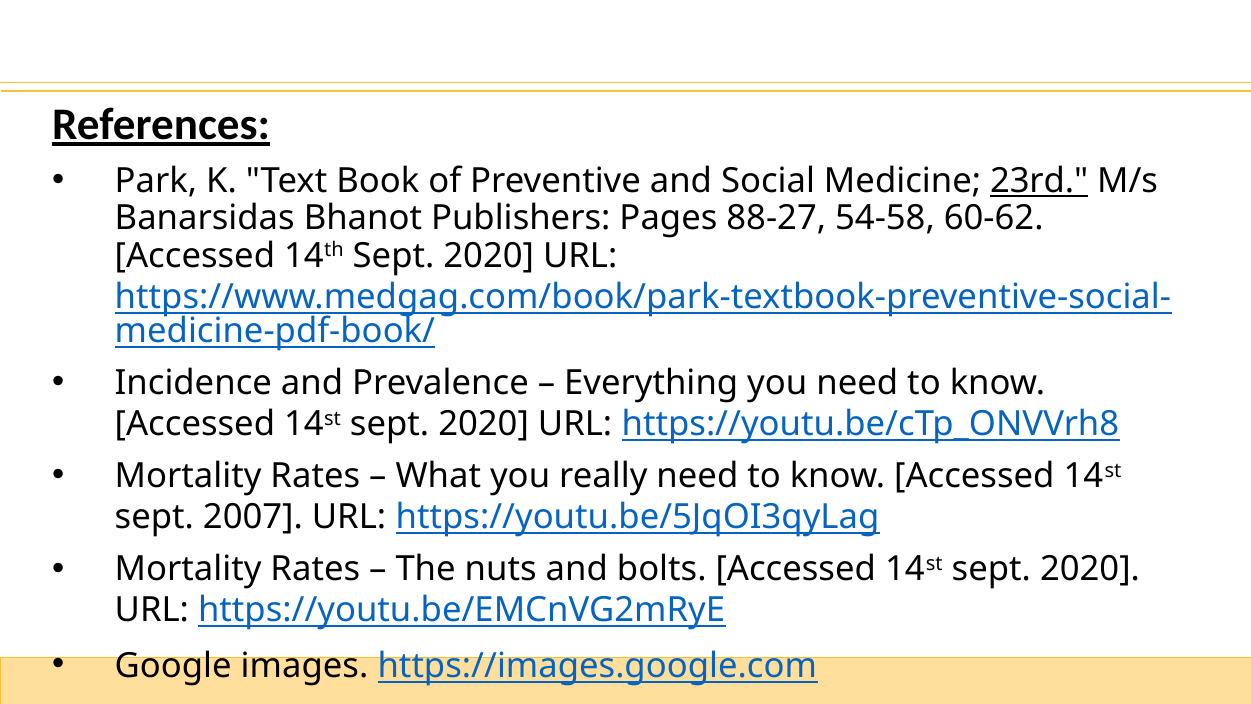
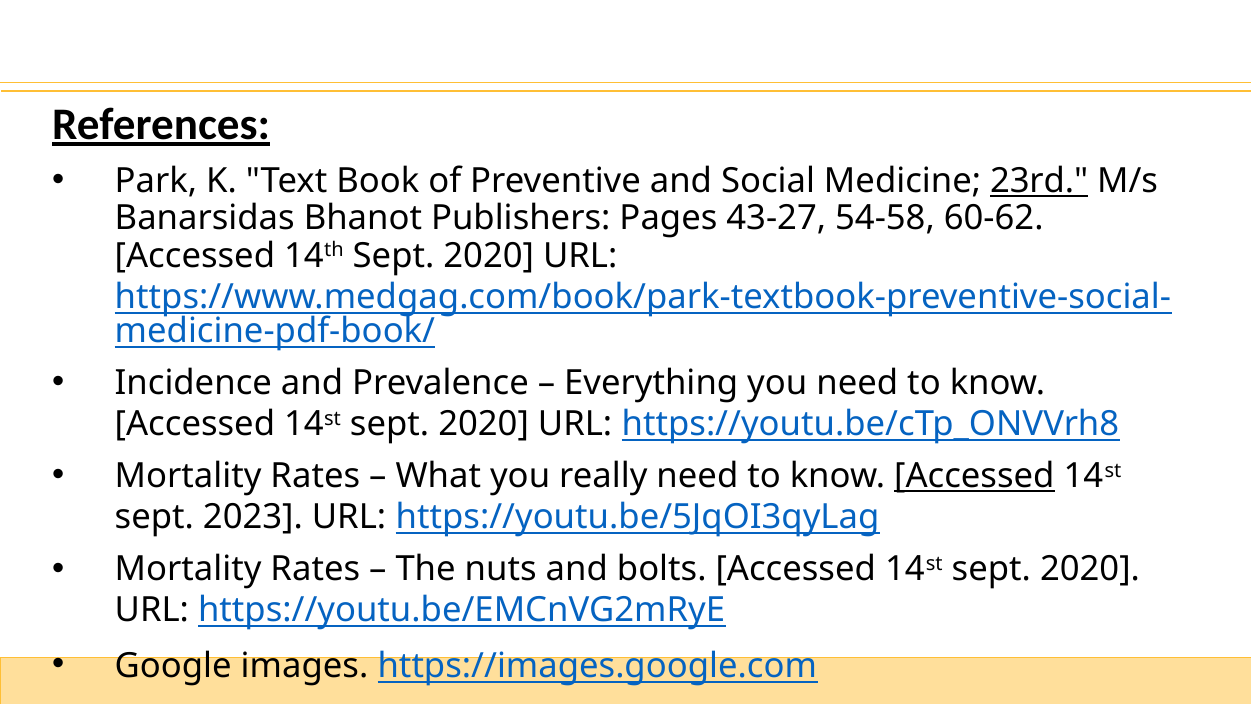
88-27: 88-27 -> 43-27 (776, 218)
Accessed underline: none -> present (974, 476)
2007: 2007 -> 2023 (253, 517)
